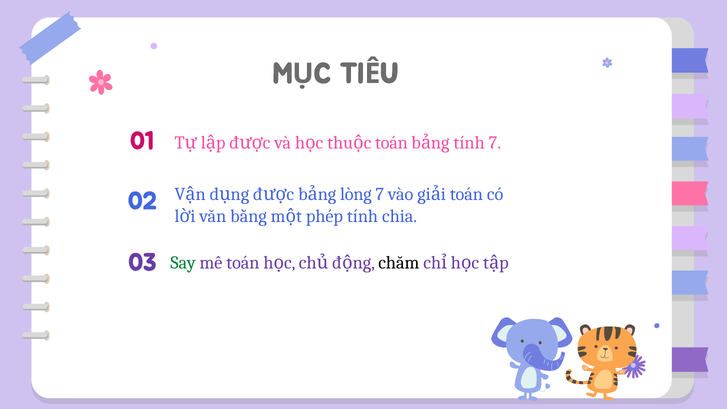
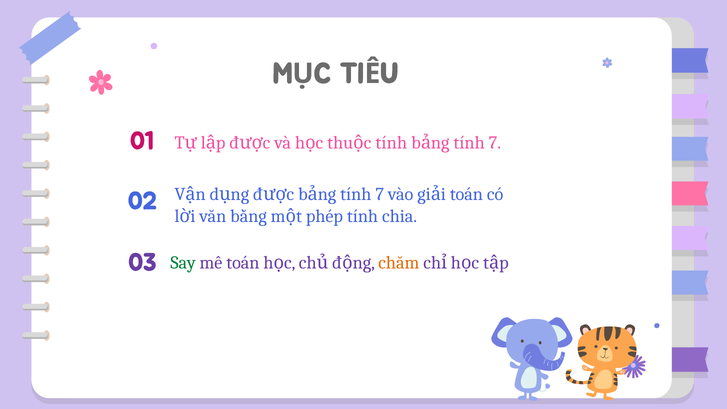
toán: toán -> tính (391, 143)
lòng: lòng -> tính (356, 194)
chăm colour: black -> orange (399, 263)
